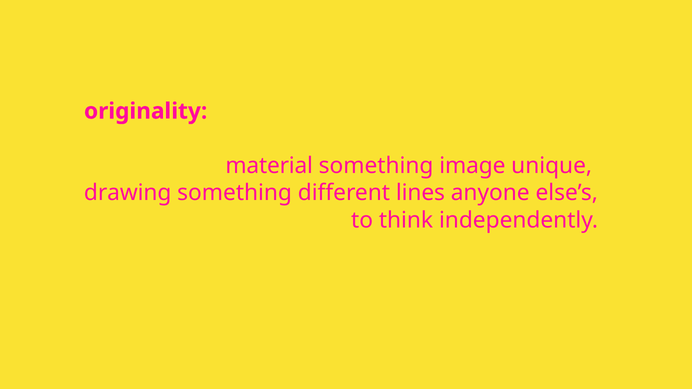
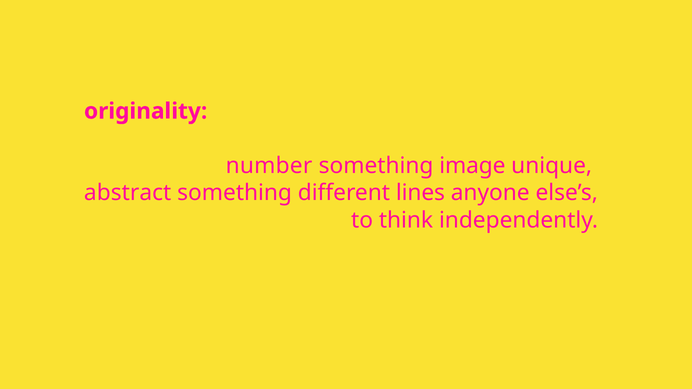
material: material -> number (269, 166)
drawing: drawing -> abstract (128, 193)
